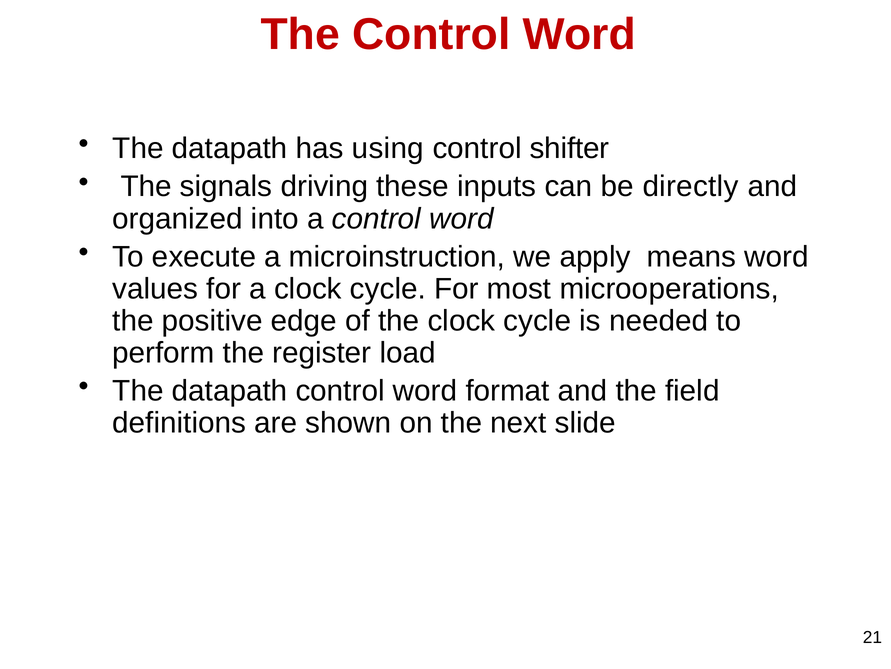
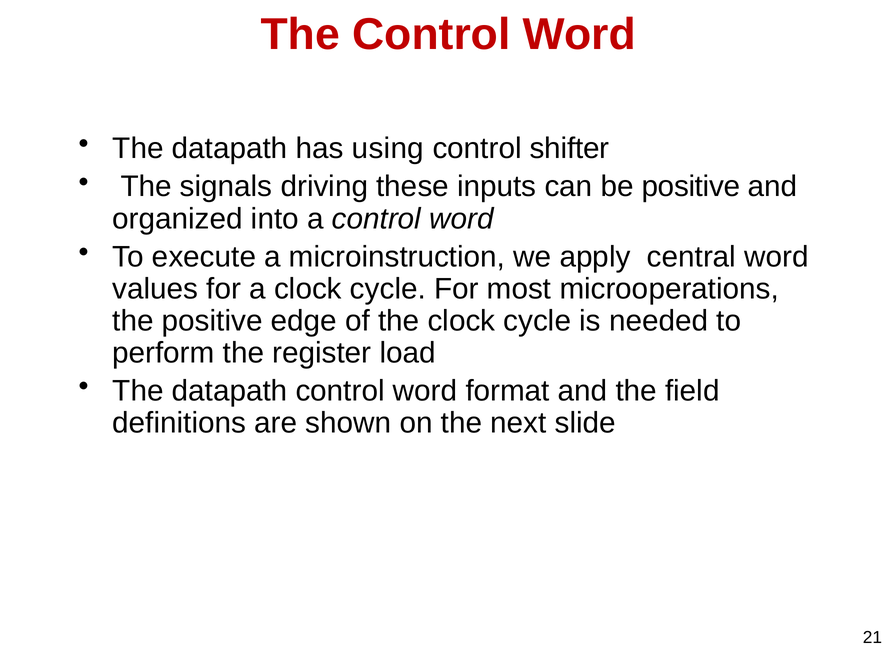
be directly: directly -> positive (691, 186)
means: means -> central (692, 256)
